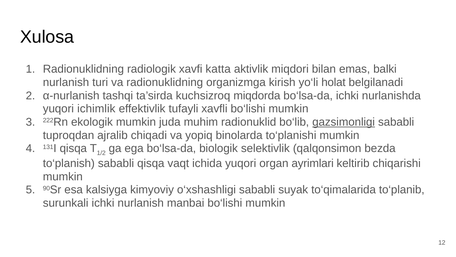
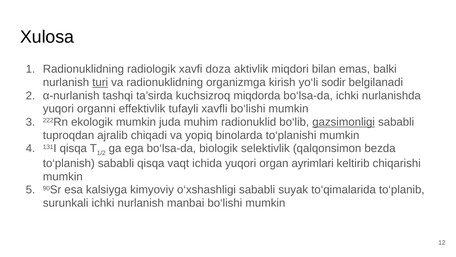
katta: katta -> doza (218, 69)
turi underline: none -> present (100, 82)
holat: holat -> sodir (333, 82)
ichimlik: ichimlik -> organni (96, 109)
